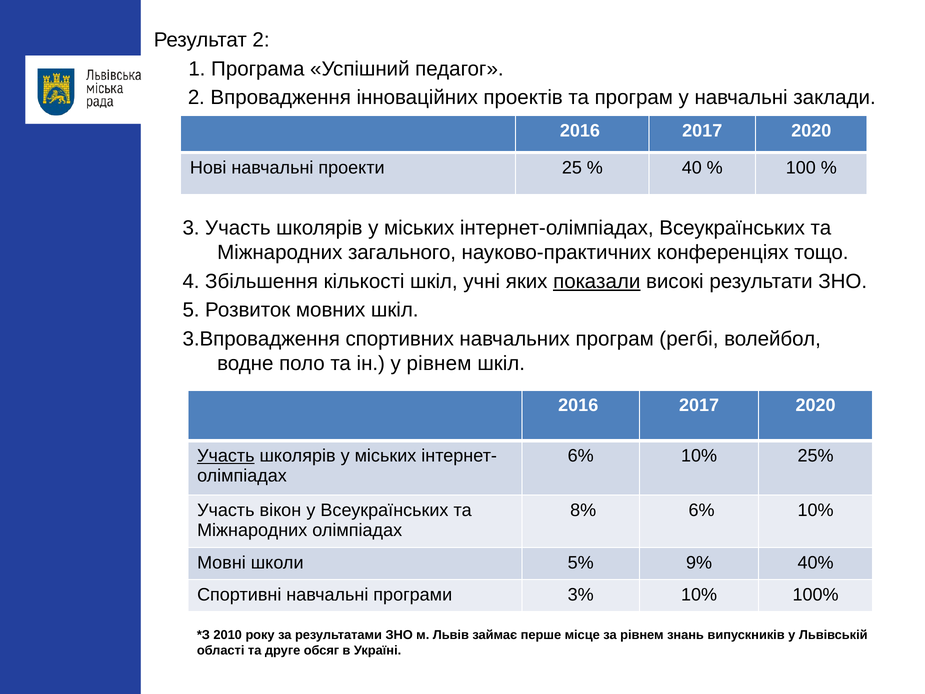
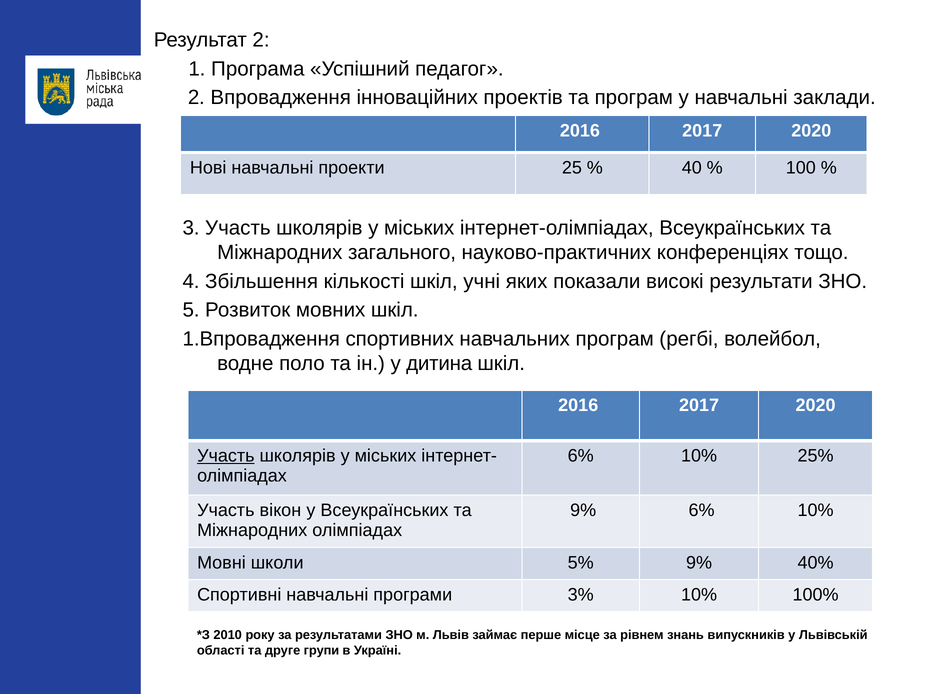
показали underline: present -> none (597, 281)
3.Впровадження: 3.Впровадження -> 1.Впровадження (261, 339)
у рівнем: рівнем -> дитина (439, 364)
8%: 8% -> 9% (583, 510)
обсяг: обсяг -> групи (321, 650)
